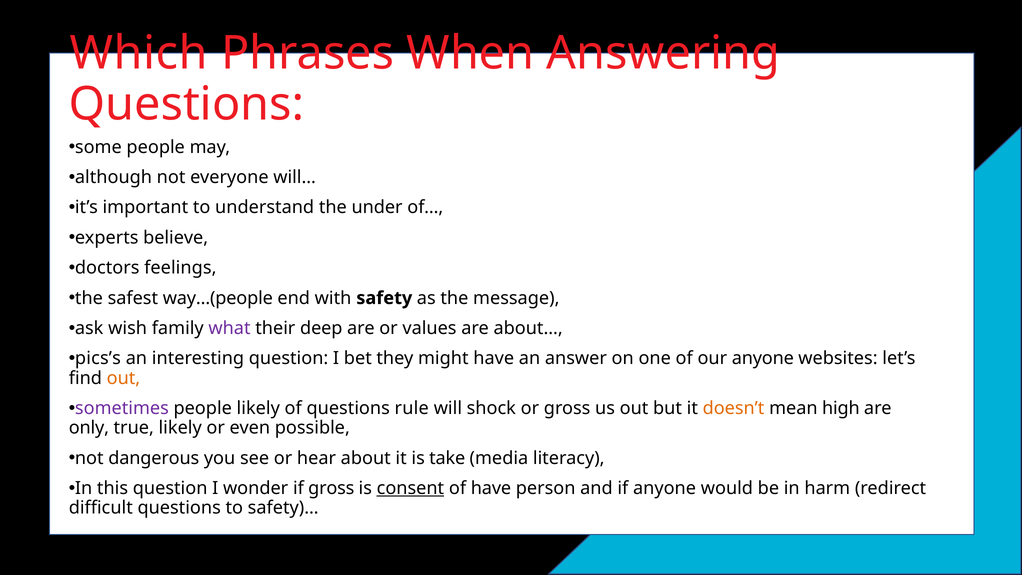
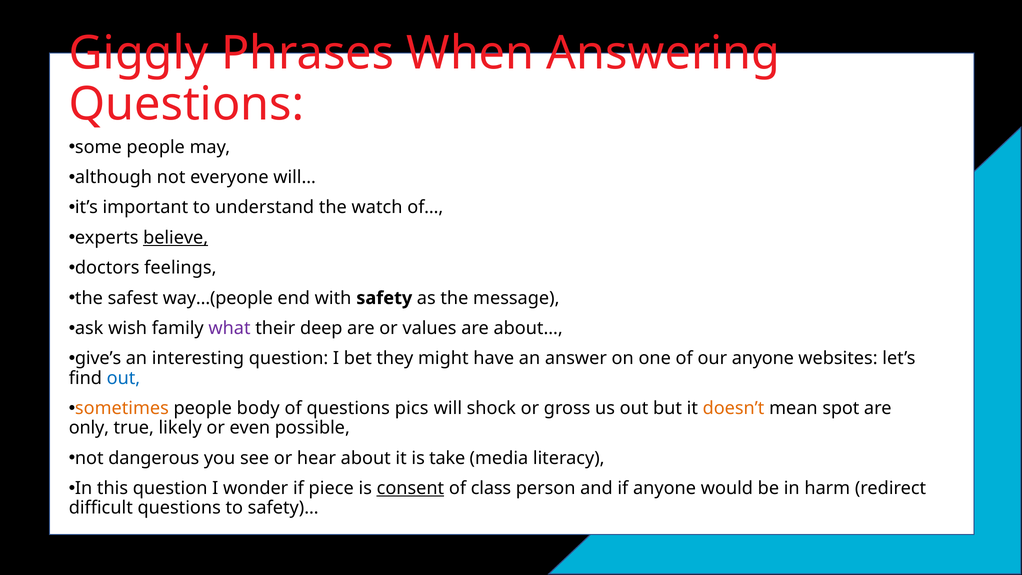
Which: Which -> Giggly (139, 53)
under: under -> watch (377, 207)
believe underline: none -> present (176, 238)
pics’s: pics’s -> give’s (98, 358)
out colour: orange -> blue (123, 378)
sometimes colour: purple -> orange (122, 408)
people likely: likely -> body (258, 408)
rule: rule -> pics (412, 408)
high: high -> spot (841, 408)
if gross: gross -> piece (331, 488)
of have: have -> class (491, 488)
